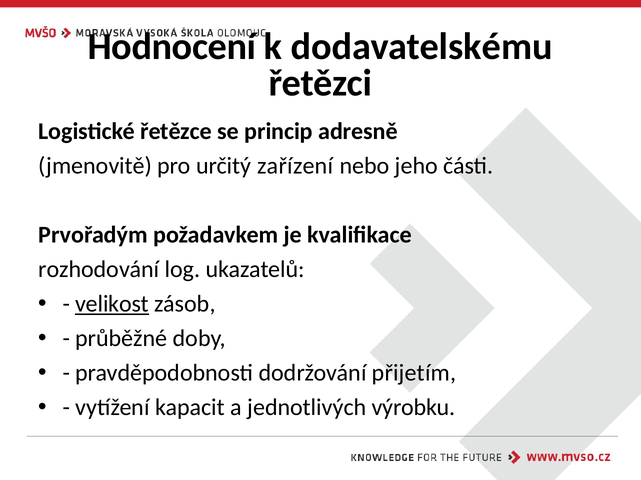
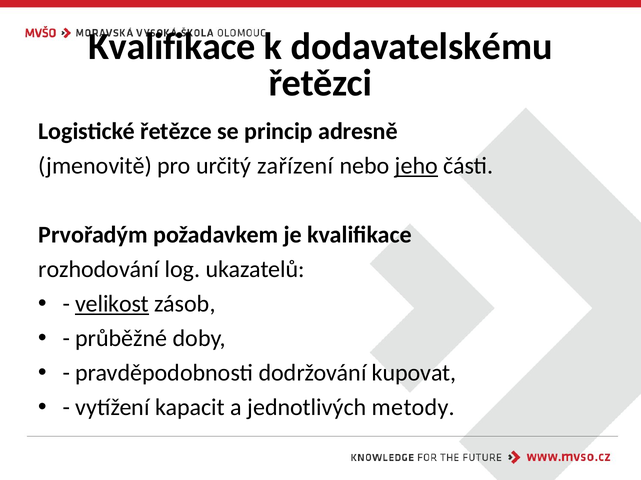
Hodnocení: Hodnocení -> Kvalifikace (172, 47)
jeho underline: none -> present (416, 166)
přijetím: přijetím -> kupovat (414, 374)
výrobku: výrobku -> metody (413, 408)
